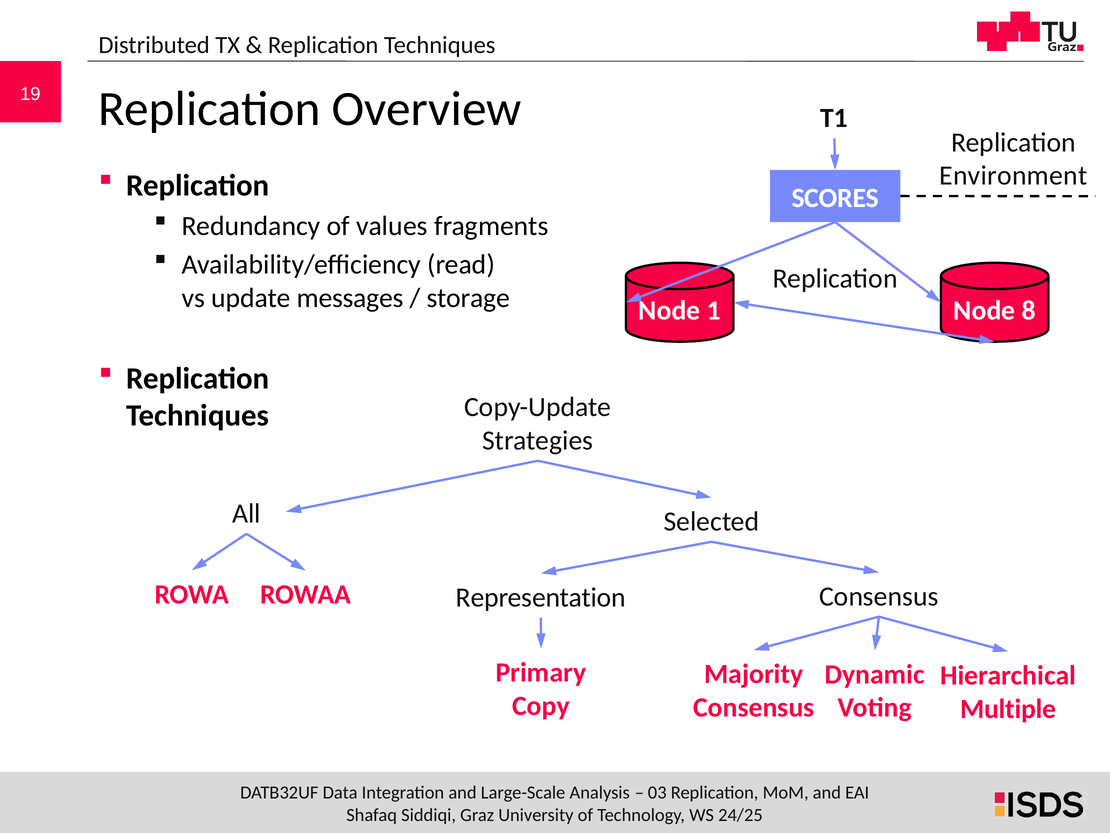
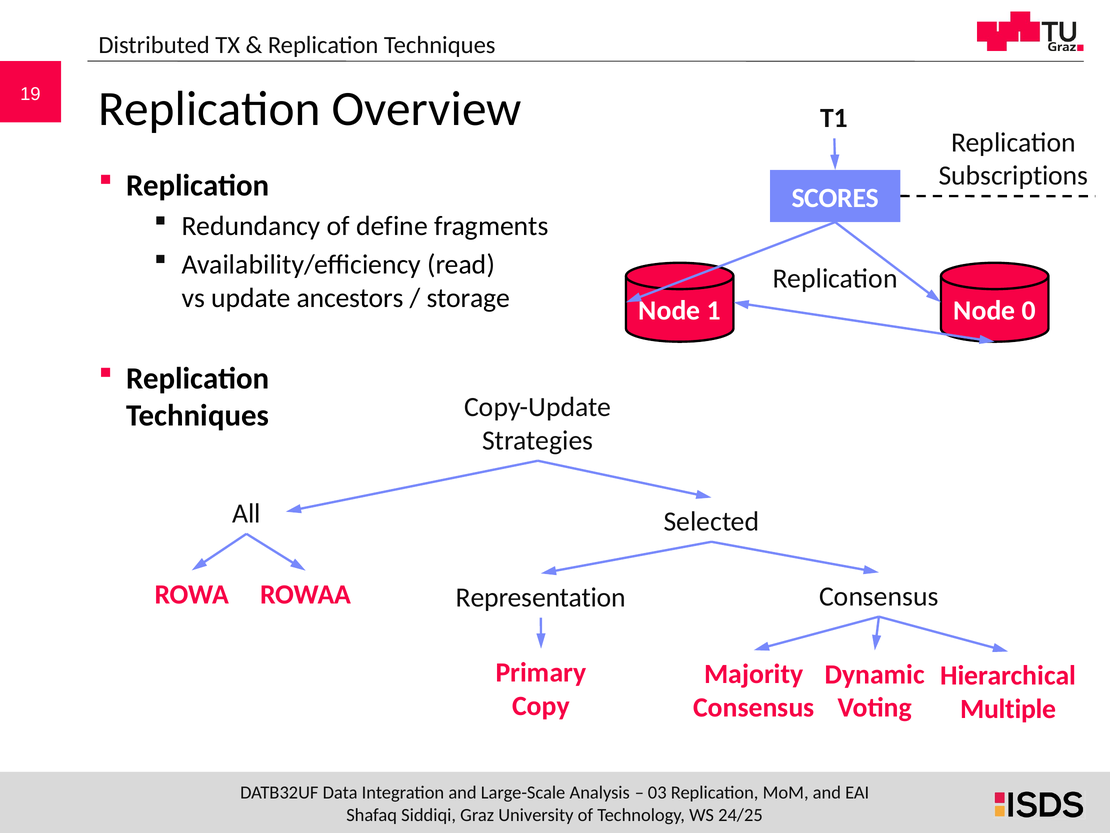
Environment: Environment -> Subscriptions (1014, 176)
values: values -> define (392, 226)
messages: messages -> ancestors (350, 298)
8: 8 -> 0 (1029, 311)
